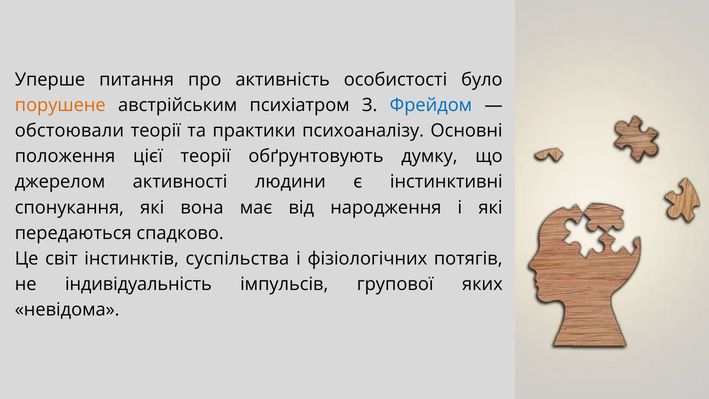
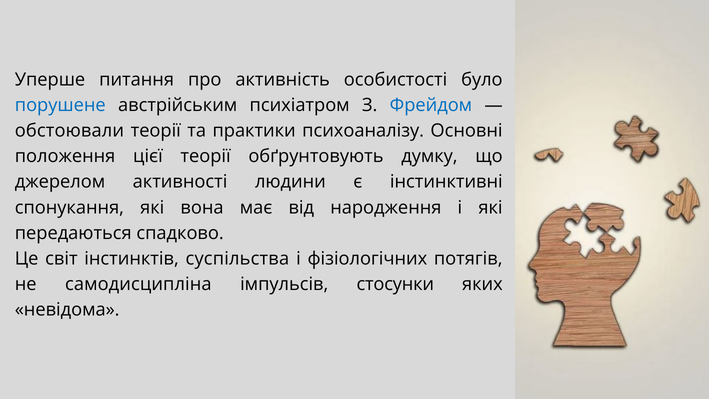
порушене colour: orange -> blue (60, 105)
індивідуальність: індивідуальність -> самодисципліна (138, 284)
групової: групової -> стосунки (395, 284)
